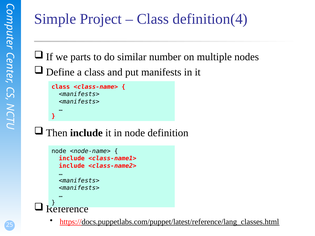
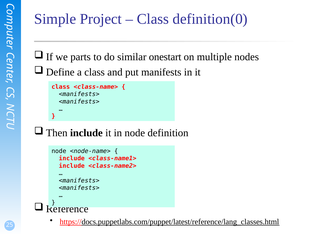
definition(4: definition(4 -> definition(0 (210, 19)
number: number -> onestart (165, 57)
